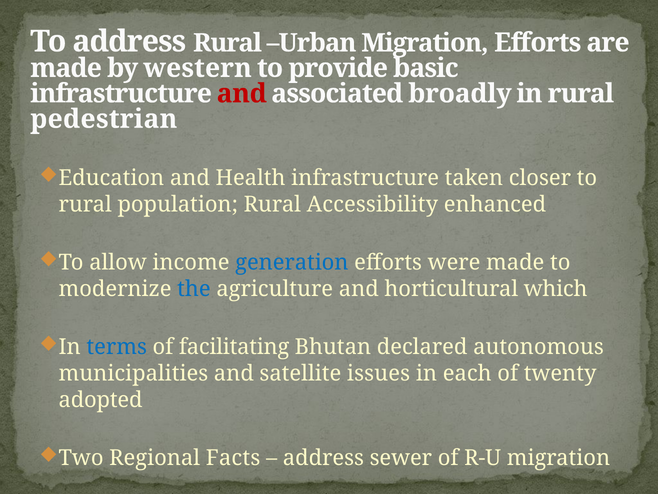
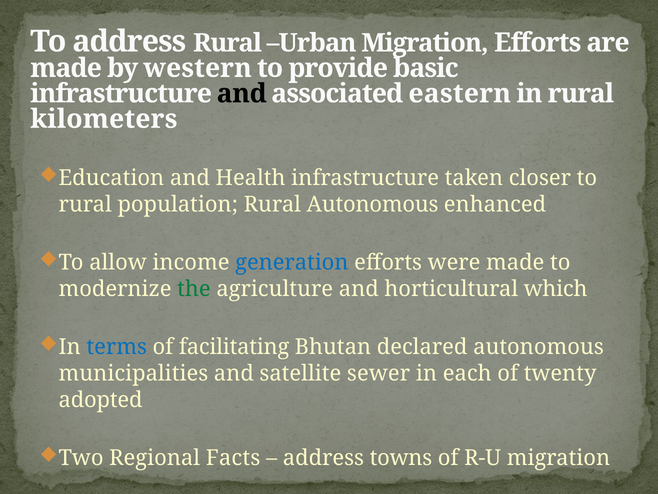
and colour: red -> black (242, 94)
broadly: broadly -> eastern (460, 94)
pedestrian: pedestrian -> kilometers (104, 119)
Rural Accessibility: Accessibility -> Autonomous (373, 204)
the colour: blue -> green (194, 289)
issues: issues -> sewer (379, 373)
sewer: sewer -> towns (401, 458)
